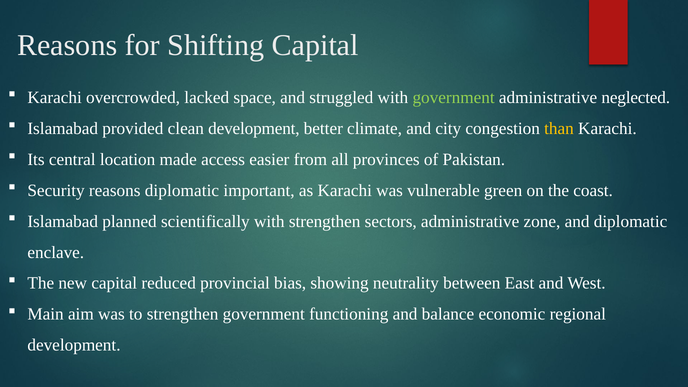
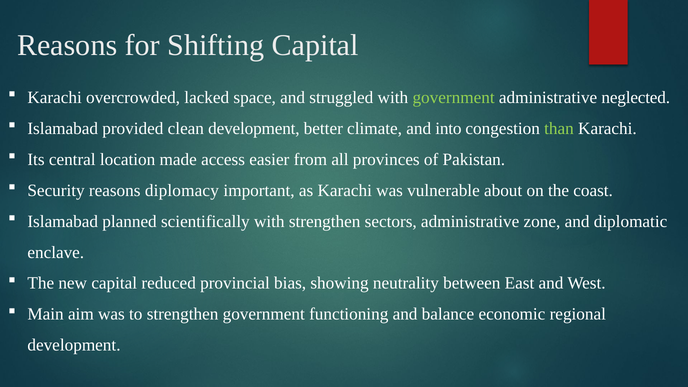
city: city -> into (448, 128)
than colour: yellow -> light green (559, 128)
reasons diplomatic: diplomatic -> diplomacy (182, 190)
green: green -> about (503, 190)
